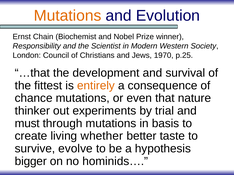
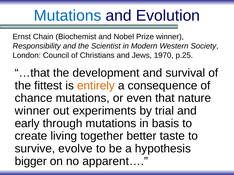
Mutations colour: orange -> blue (68, 16)
thinker: thinker -> winner (32, 111)
must: must -> early (27, 124)
whether: whether -> together (102, 136)
hominids…: hominids… -> apparent… (115, 162)
